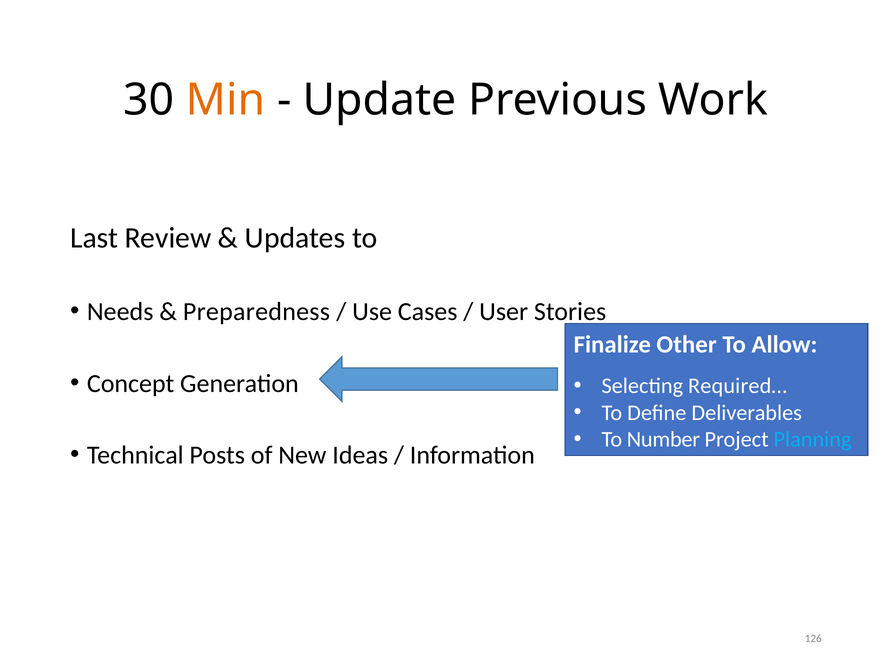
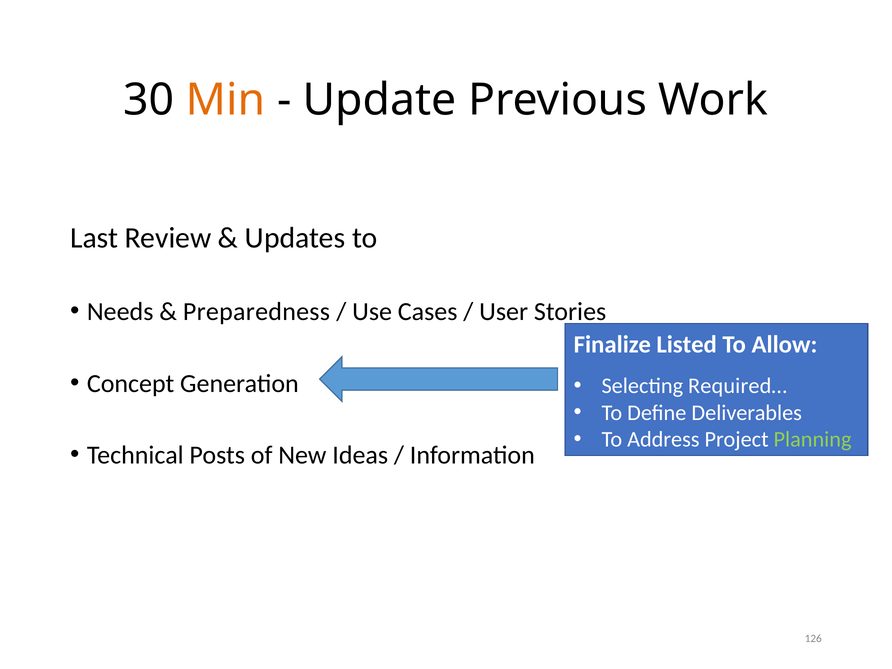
Other: Other -> Listed (687, 344)
Number: Number -> Address (663, 439)
Planning colour: light blue -> light green (813, 439)
